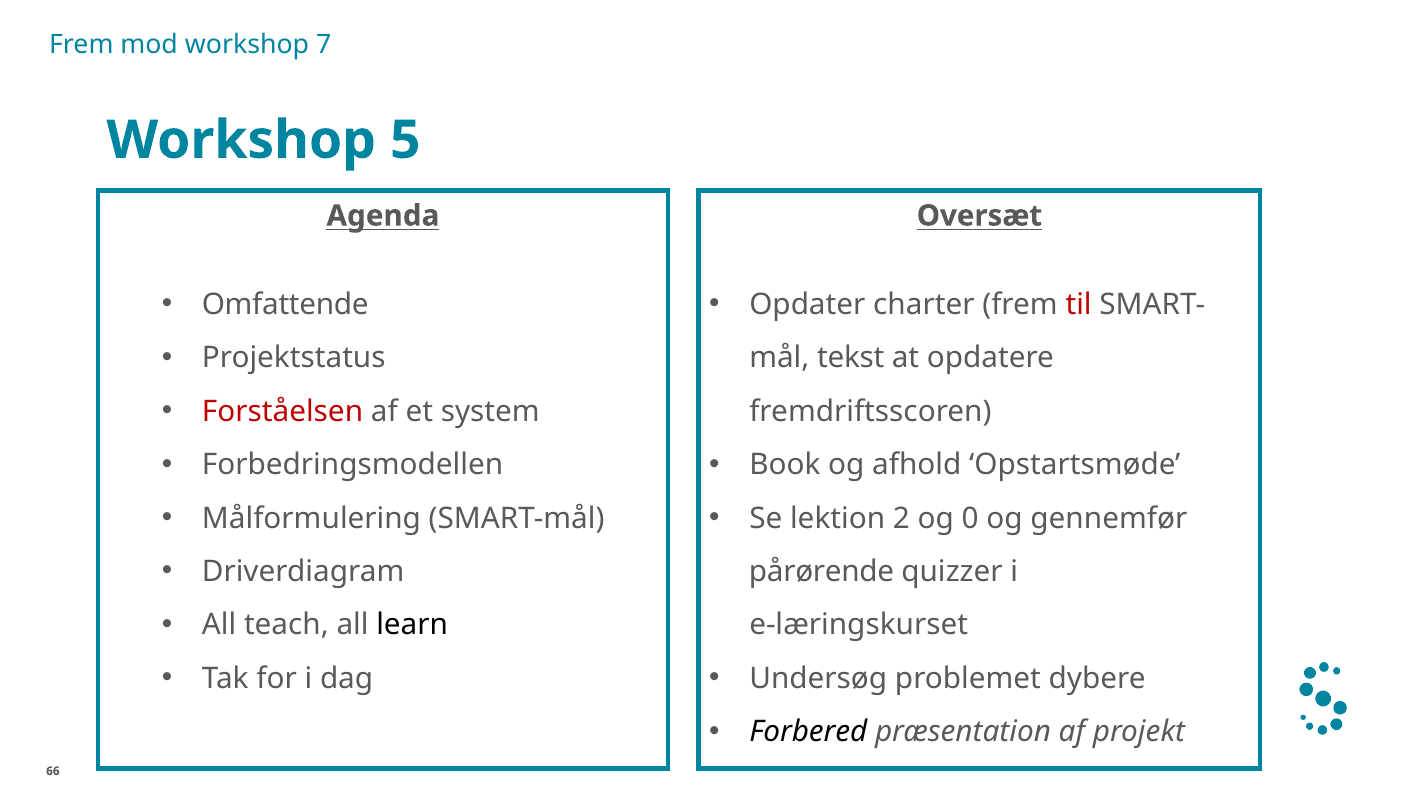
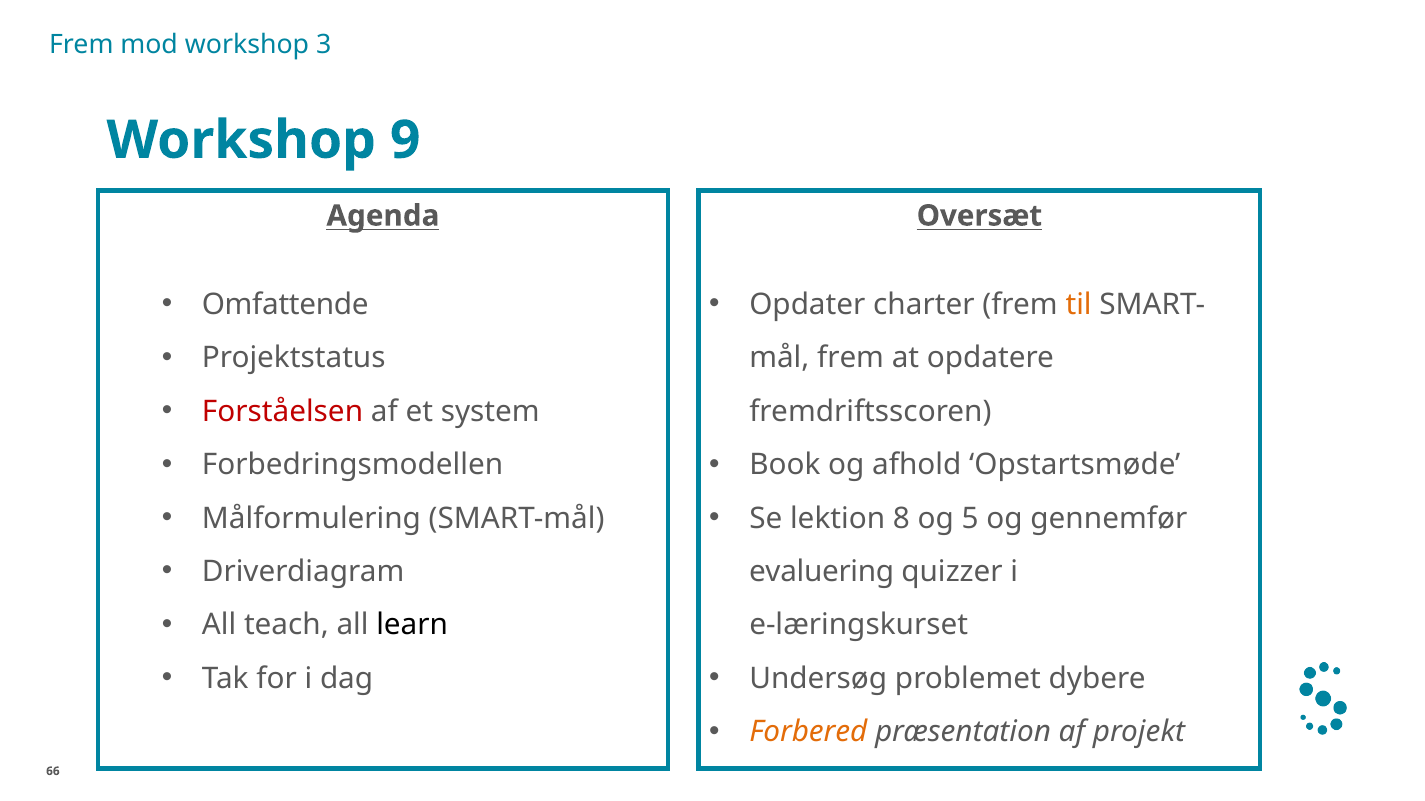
7: 7 -> 3 (324, 45)
5: 5 -> 9 (405, 140)
til colour: red -> orange (1079, 305)
tekst: tekst -> frem (851, 358)
2: 2 -> 8 (901, 519)
0: 0 -> 5 (970, 519)
pårørende: pårørende -> evaluering (822, 572)
Forbered colour: black -> orange (808, 733)
